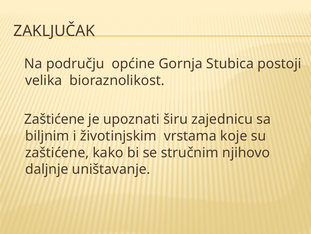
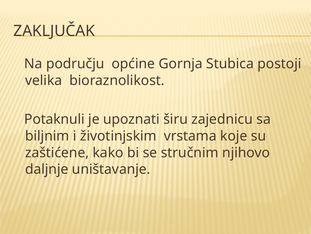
Zaštićene: Zaštićene -> Potaknuli (54, 119)
